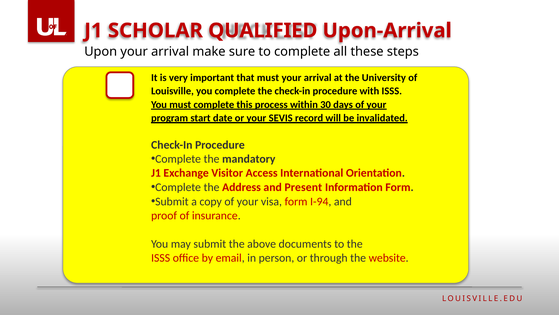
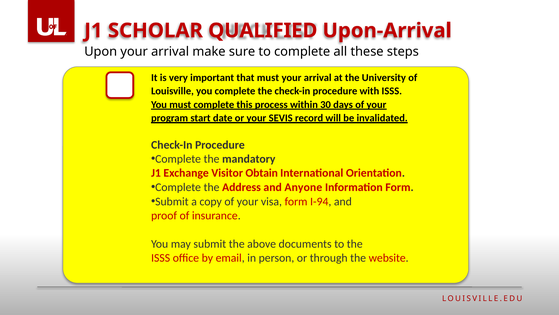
Access: Access -> Obtain (262, 173)
Present: Present -> Anyone (303, 187)
